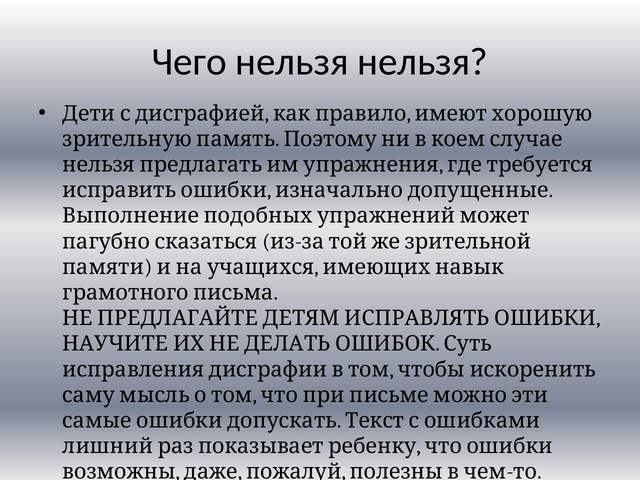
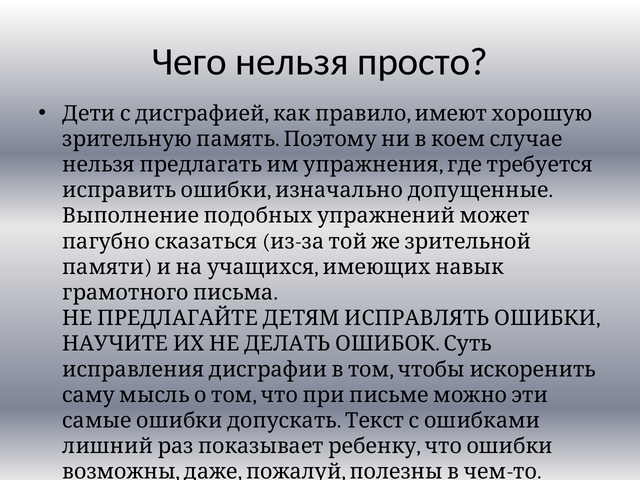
нельзя нельзя: нельзя -> просто (423, 62)
